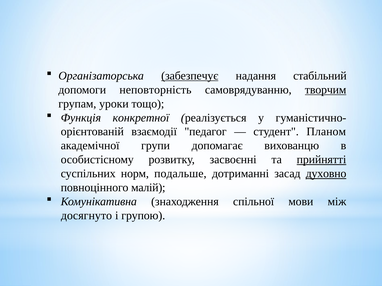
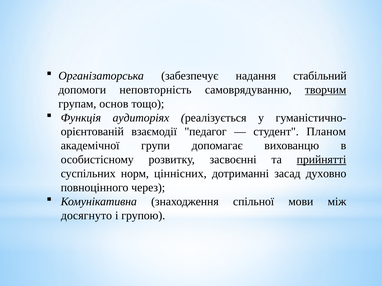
забезпечує underline: present -> none (190, 76)
уроки: уроки -> основ (114, 104)
конкретної: конкретної -> аудиторіях (141, 118)
подальше: подальше -> ціннісних (180, 174)
духовно underline: present -> none (326, 174)
малій: малій -> через (148, 188)
